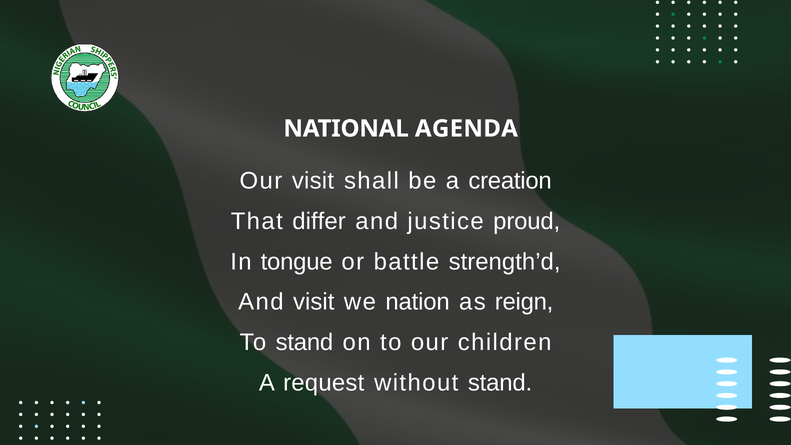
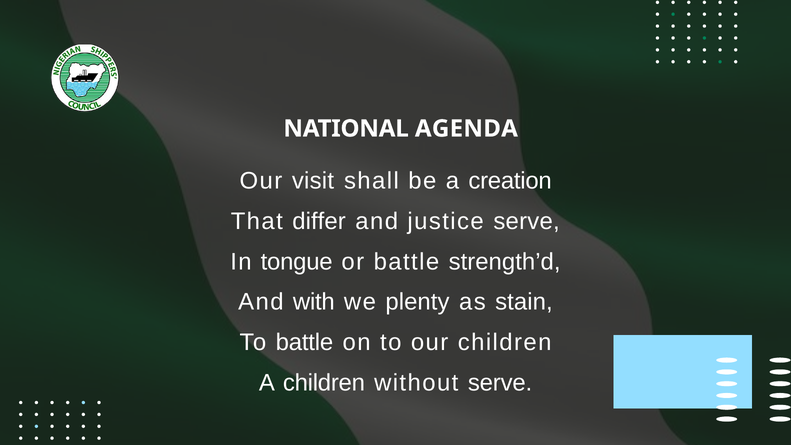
justice proud: proud -> serve (527, 221)
And visit: visit -> with (314, 302)
nation: nation -> plenty (417, 302)
reign: reign -> stain (524, 302)
To stand: stand -> battle (304, 342)
A request: request -> children (324, 383)
without stand: stand -> serve (500, 383)
